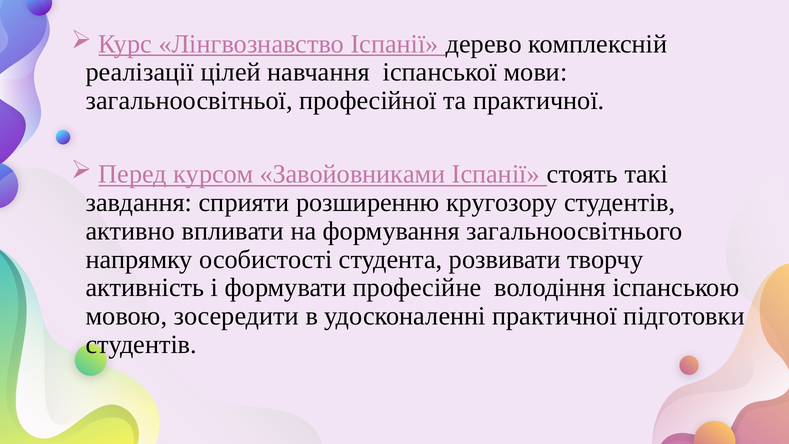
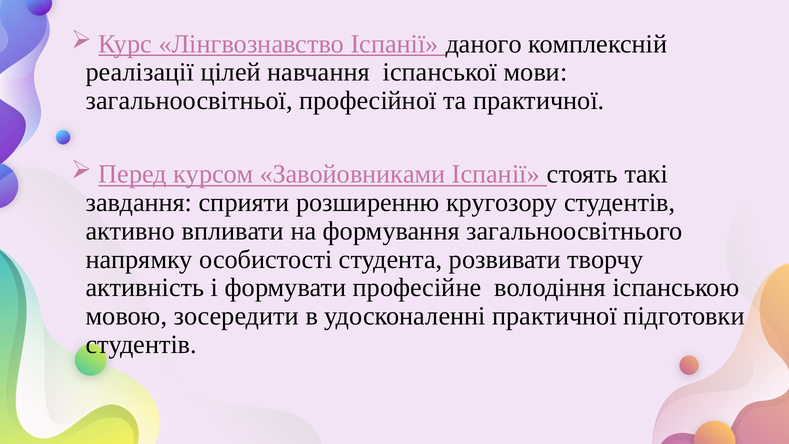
дерево: дерево -> даного (484, 44)
